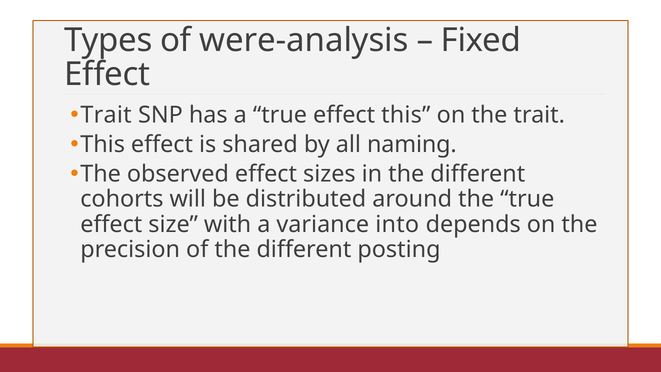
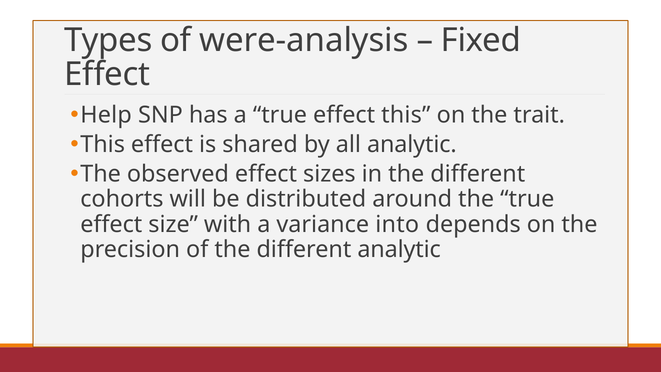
Trait: Trait -> Help (106, 115)
all naming: naming -> analytic (412, 144)
different posting: posting -> analytic (399, 250)
